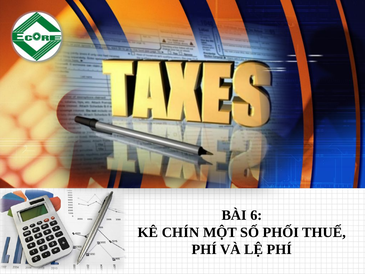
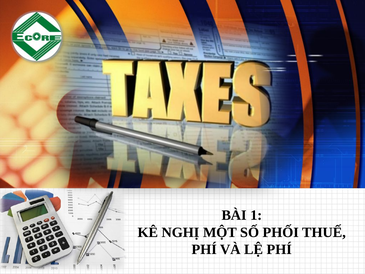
6: 6 -> 1 (256, 215)
CHÍN: CHÍN -> NGHỊ (181, 232)
